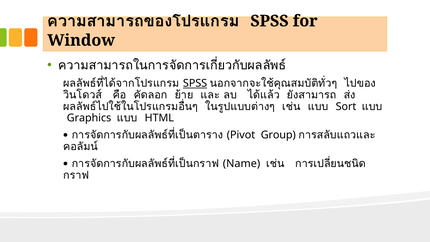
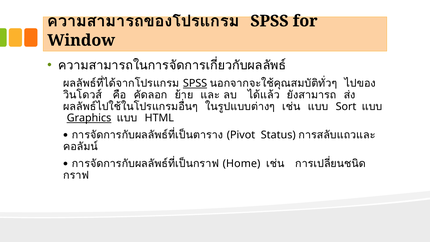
Graphics underline: none -> present (89, 118)
Group: Group -> Status (278, 135)
Name: Name -> Home (242, 164)
